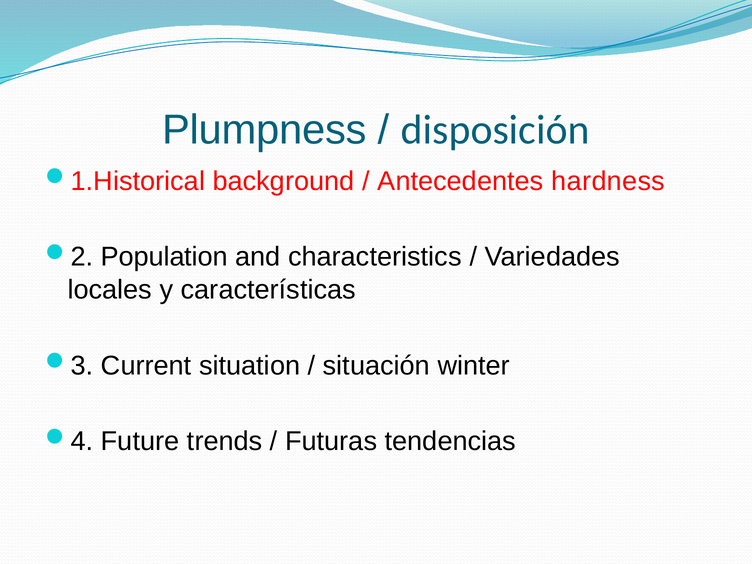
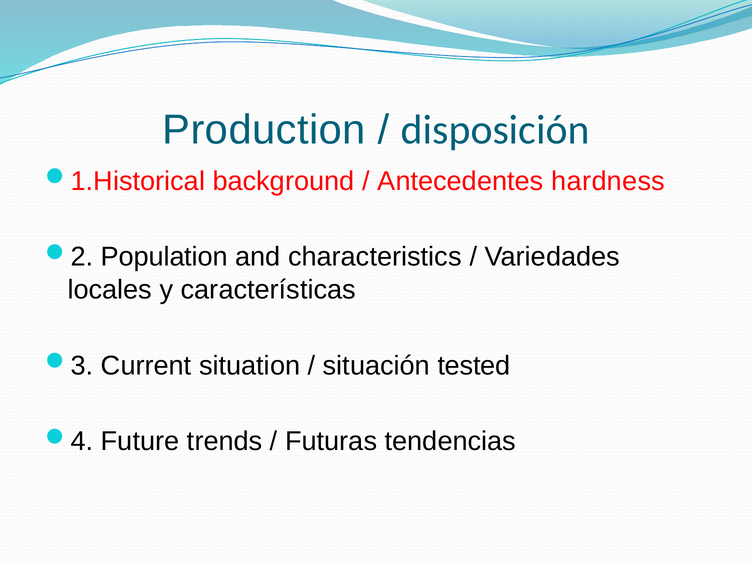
Plumpness: Plumpness -> Production (264, 130)
winter: winter -> tested (474, 366)
